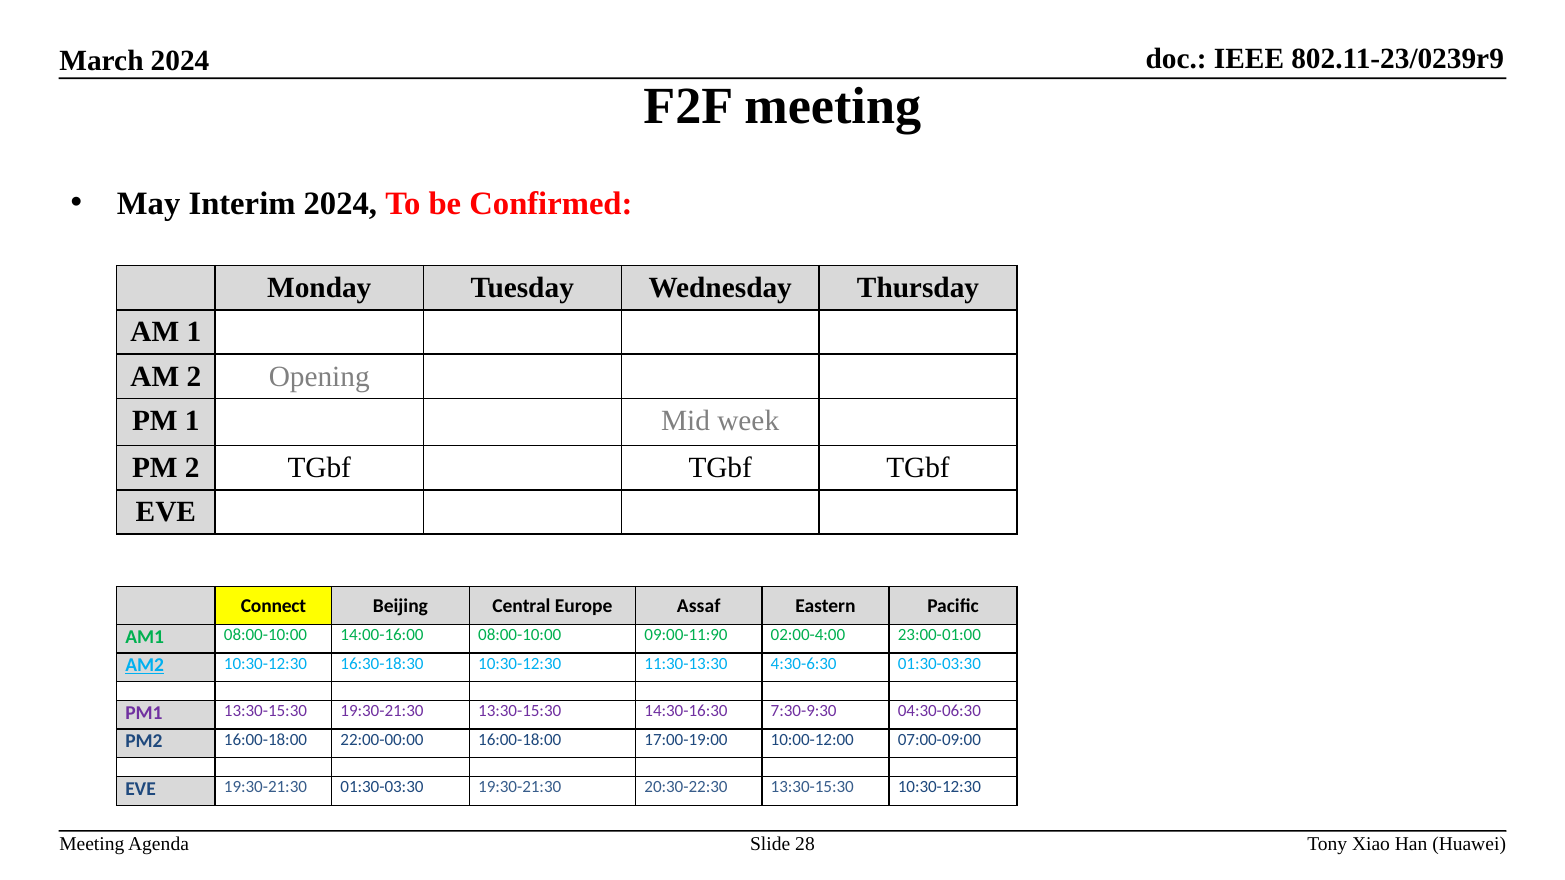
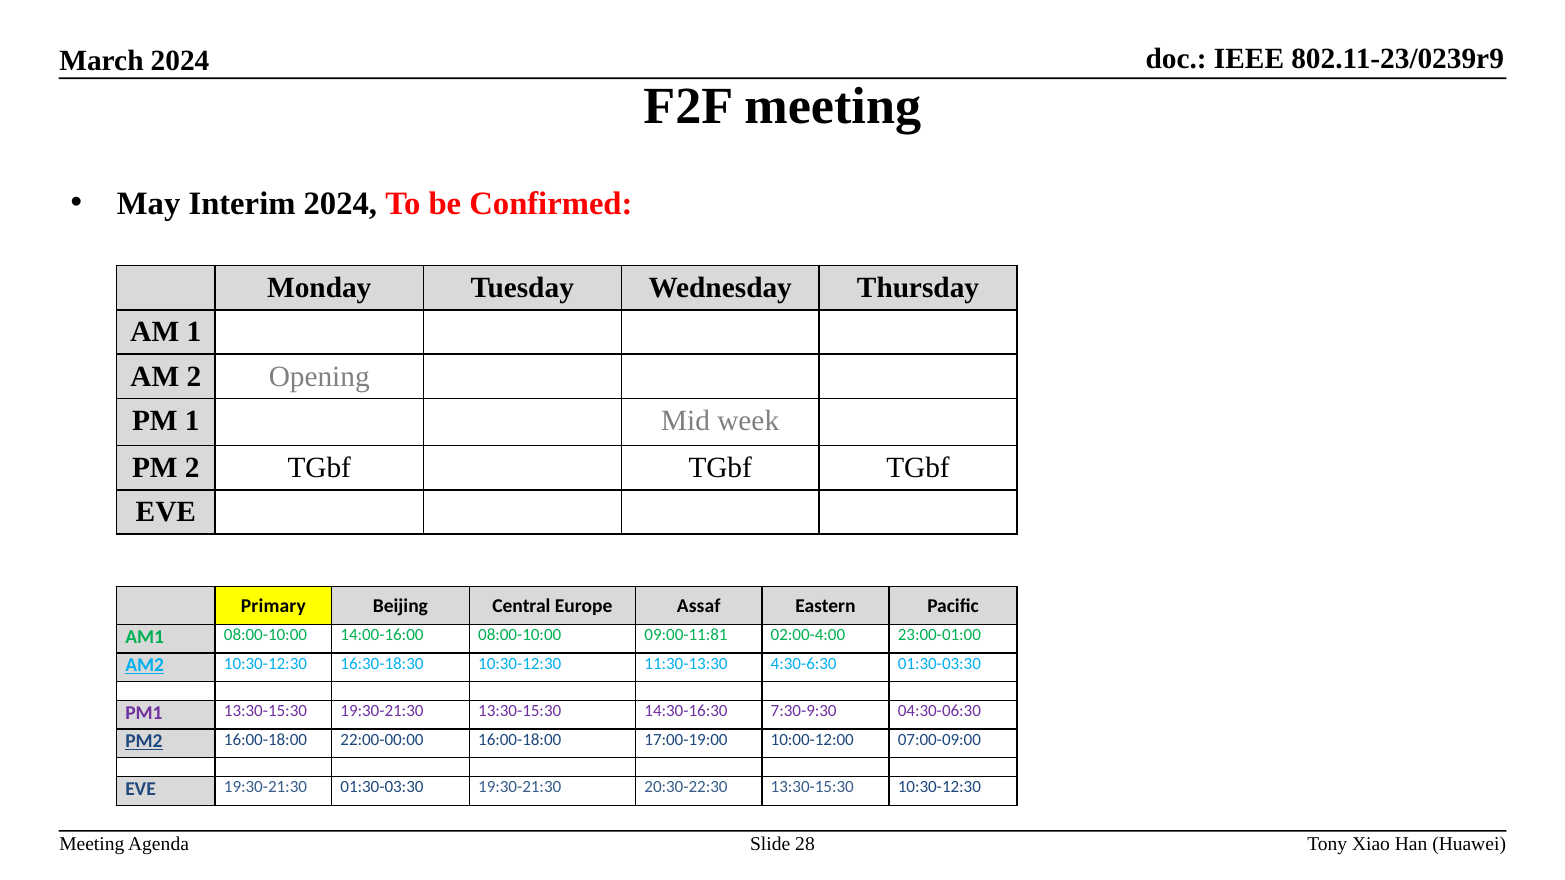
Connect: Connect -> Primary (273, 606)
09:00-11:90: 09:00-11:90 -> 09:00-11:81 (686, 635)
PM2 underline: none -> present (144, 742)
